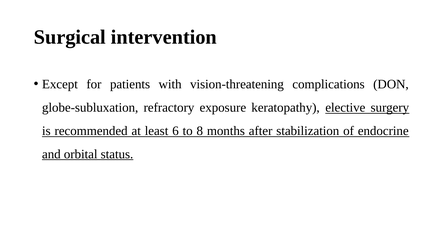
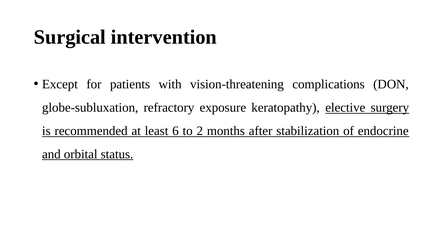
8: 8 -> 2 (200, 131)
